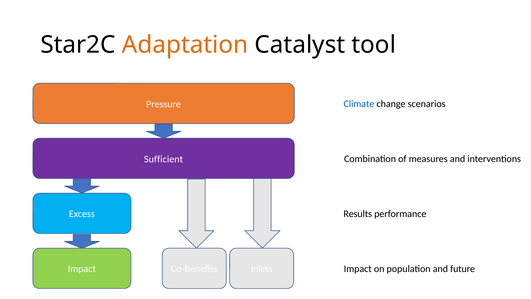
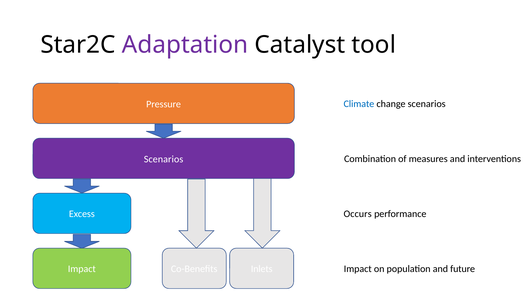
Adaptation colour: orange -> purple (185, 45)
Sufficient: Sufficient -> Scenarios (164, 159)
Results: Results -> Occurs (358, 214)
